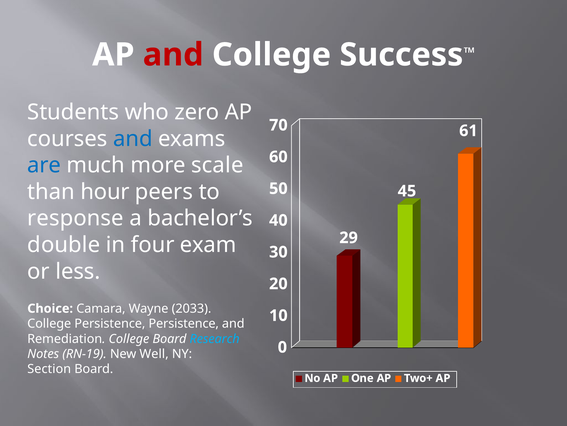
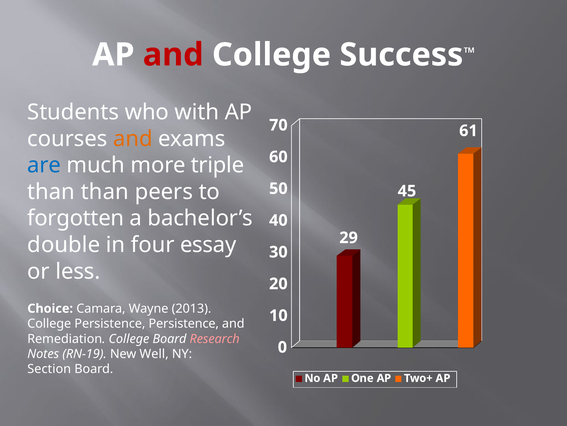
zero: zero -> with (197, 112)
and colour: blue -> orange (133, 139)
scale: scale -> triple (218, 165)
than hour: hour -> than (105, 191)
response: response -> forgotten (76, 218)
exam: exam -> essay (208, 244)
2033: 2033 -> 2013 (191, 308)
Research colour: light blue -> pink (215, 338)
